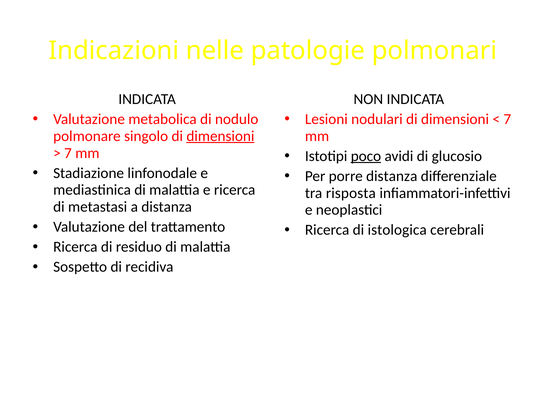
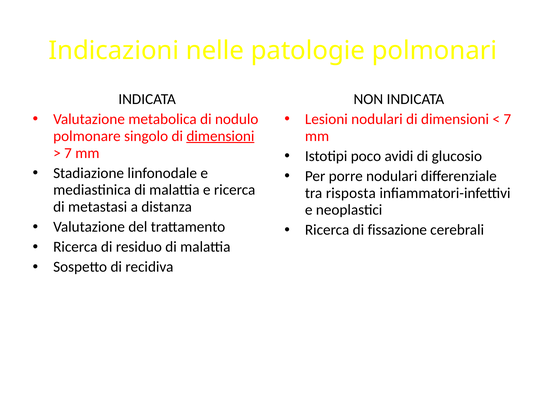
poco underline: present -> none (366, 156)
porre distanza: distanza -> nodulari (392, 176)
istologica: istologica -> fissazione (397, 230)
